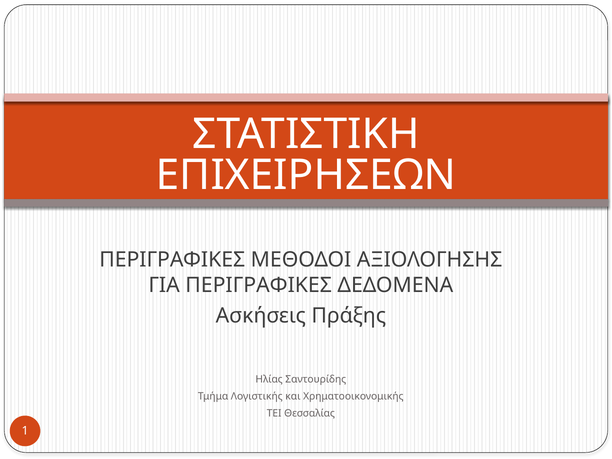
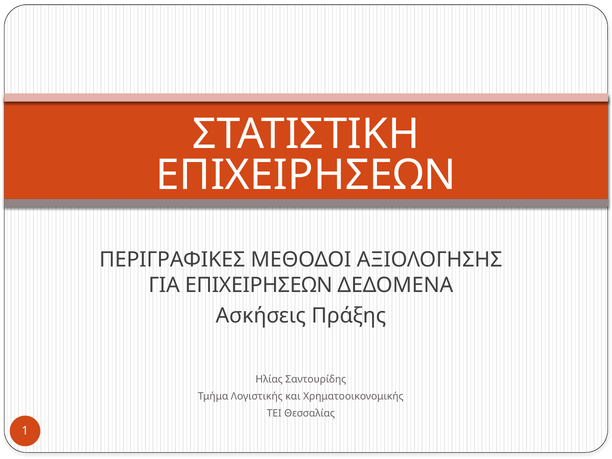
ΓΙΑ ΠΕΡΙΓΡΑΦΙΚΕΣ: ΠΕΡΙΓΡΑΦΙΚΕΣ -> ΕΠΙΧΕΙΡΗΣΕΩΝ (259, 285)
